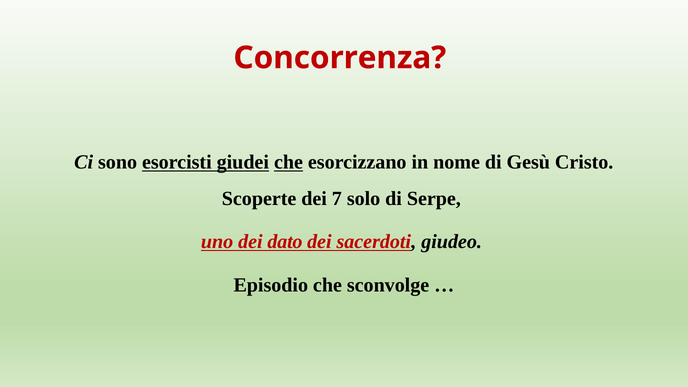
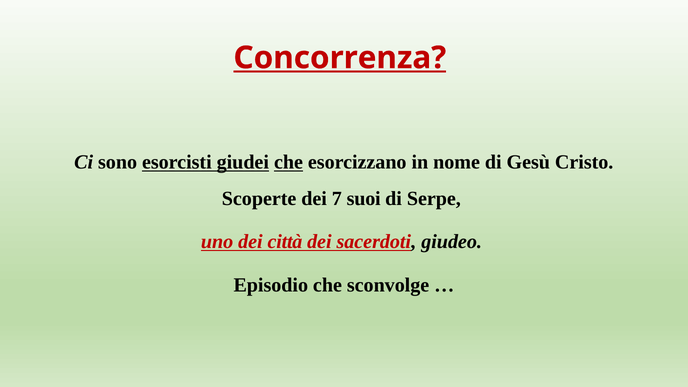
Concorrenza underline: none -> present (340, 58)
solo: solo -> suoi (364, 198)
dato: dato -> città (285, 242)
